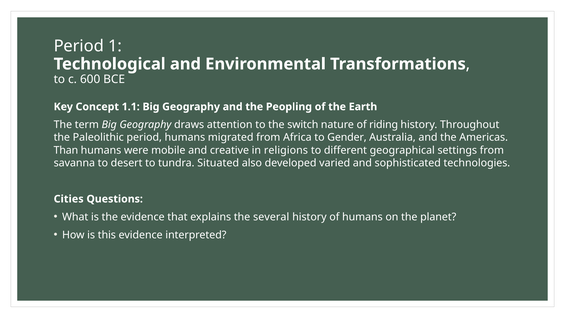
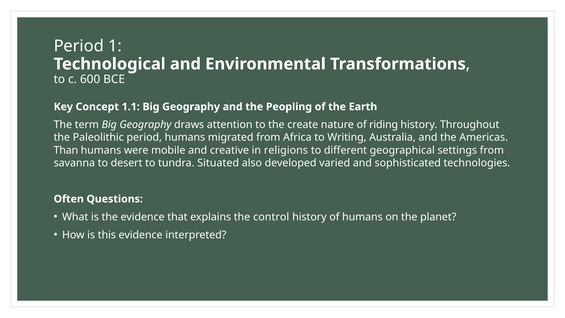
switch: switch -> create (303, 125)
Gender: Gender -> Writing (347, 137)
Cities: Cities -> Often (69, 199)
several: several -> control (271, 217)
